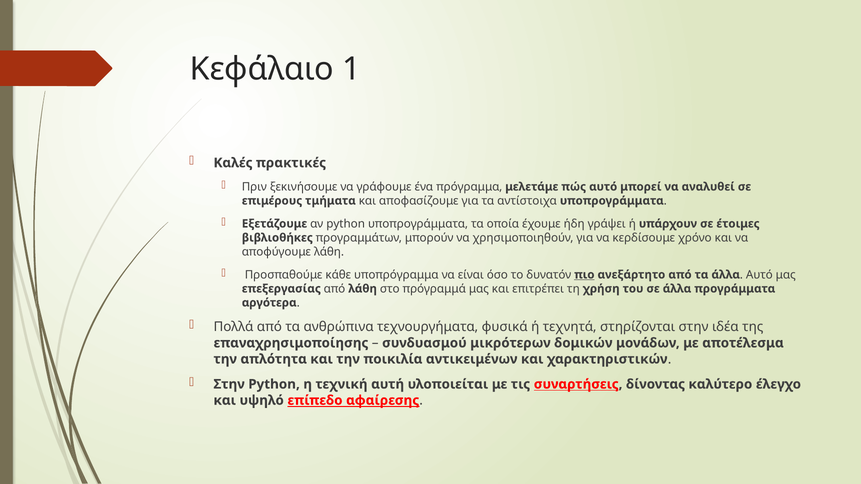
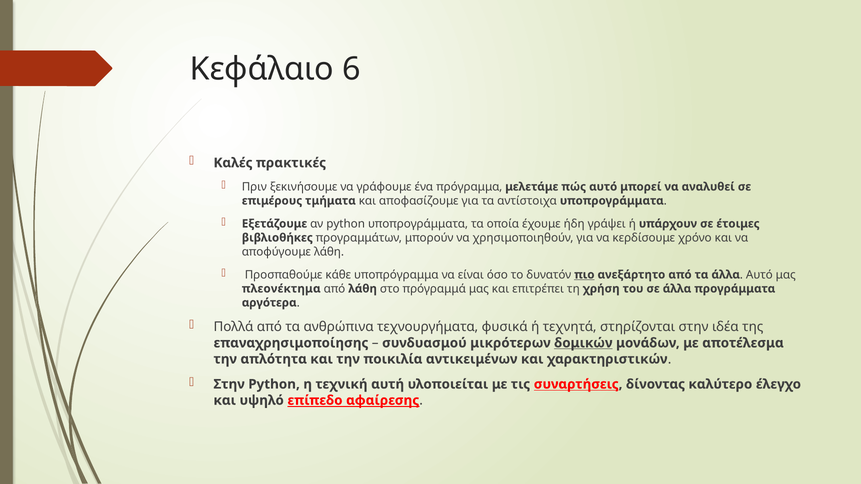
1: 1 -> 6 (352, 69)
επεξεργασίας: επεξεργασίας -> πλεονέκτημα (281, 289)
δομικών underline: none -> present (583, 343)
